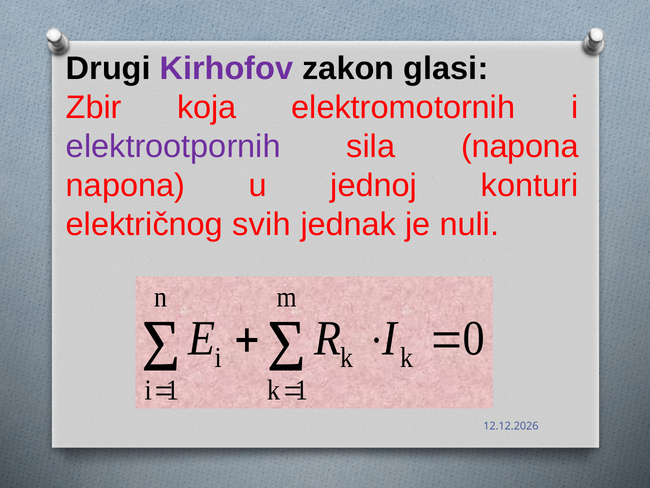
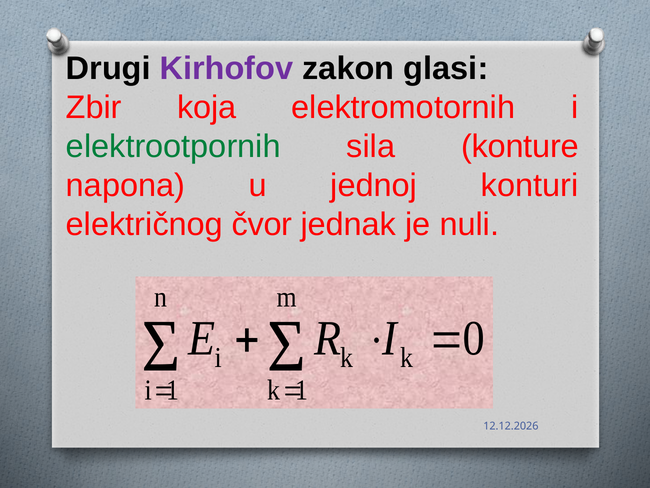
elektrootpornih colour: purple -> green (173, 146)
sila napona: napona -> konture (520, 146)
svih: svih -> čvor (262, 224)
